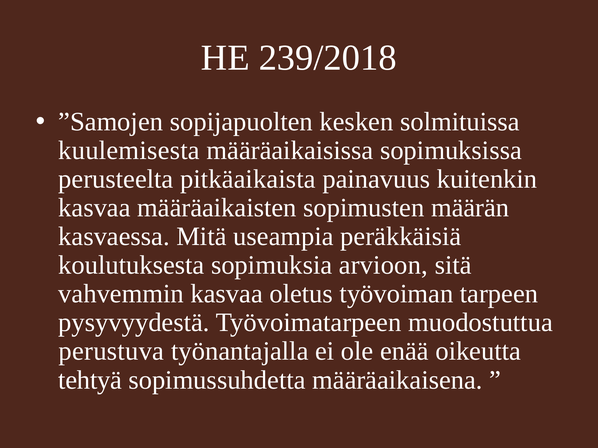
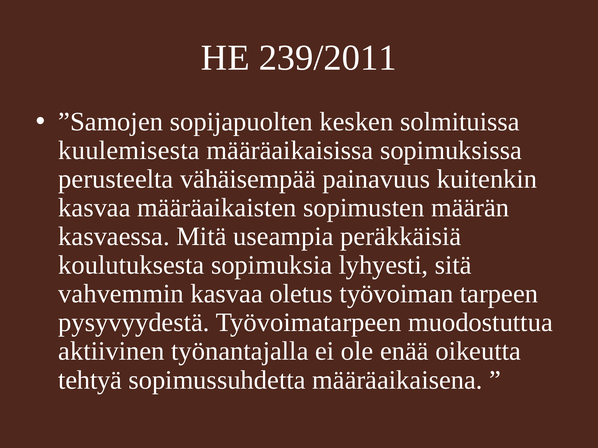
239/2018: 239/2018 -> 239/2011 (328, 58)
pitkäaikaista: pitkäaikaista -> vähäisempää (248, 179)
arvioon: arvioon -> lyhyesti (384, 265)
perustuva: perustuva -> aktiivinen (111, 352)
